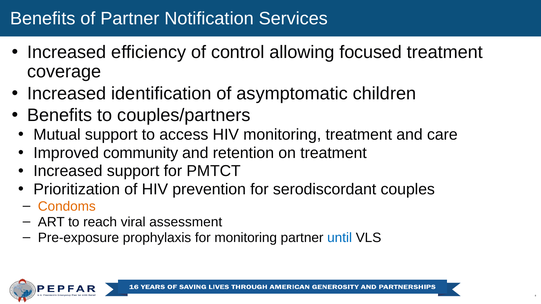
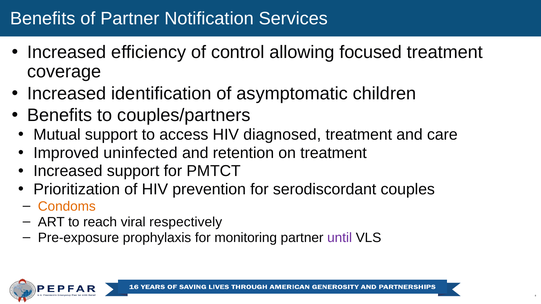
HIV monitoring: monitoring -> diagnosed (282, 135)
community: community -> uninfected (140, 153)
assessment: assessment -> respectively (186, 222)
until colour: blue -> purple (340, 238)
